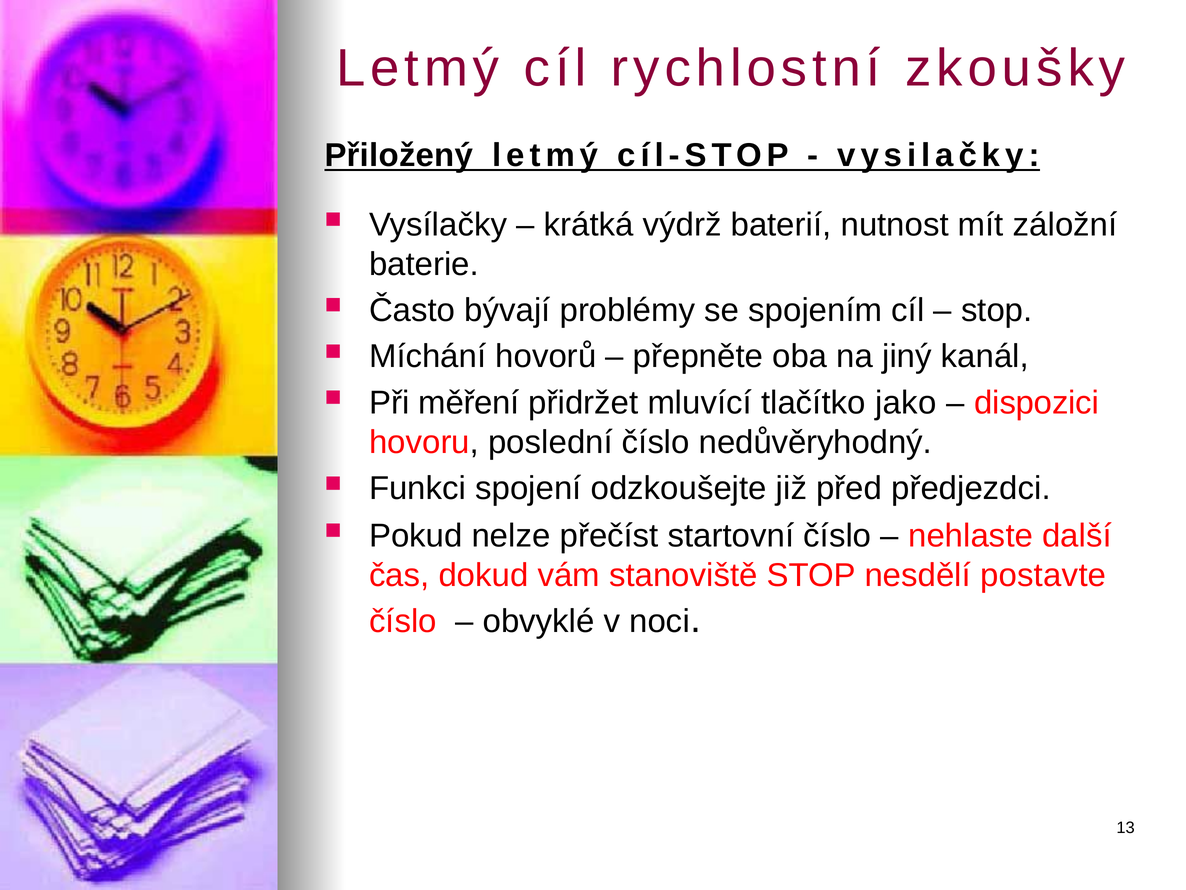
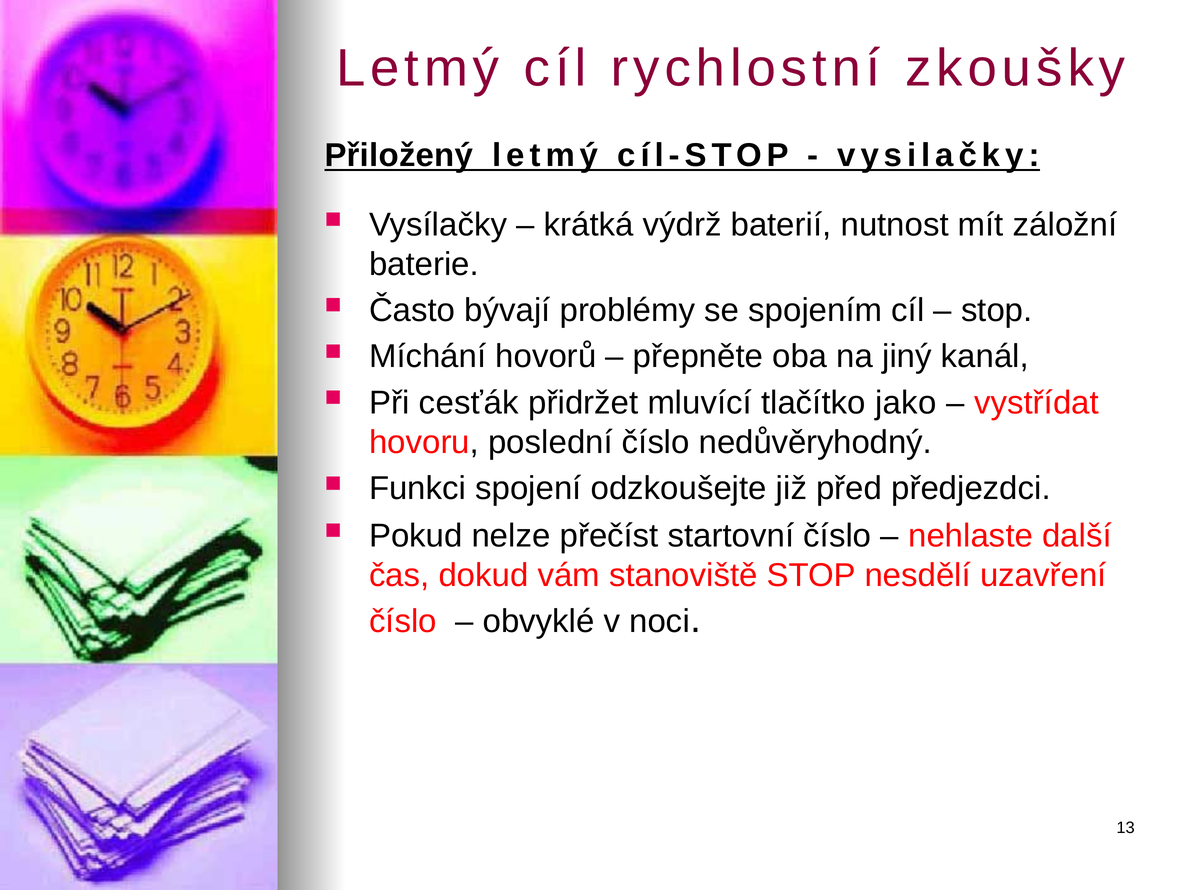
měření: měření -> cesťák (469, 402)
dispozici: dispozici -> vystřídat (1037, 402)
postavte: postavte -> uzavření (1043, 575)
